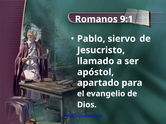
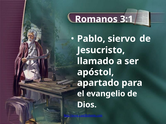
9:1: 9:1 -> 3:1 (127, 19)
